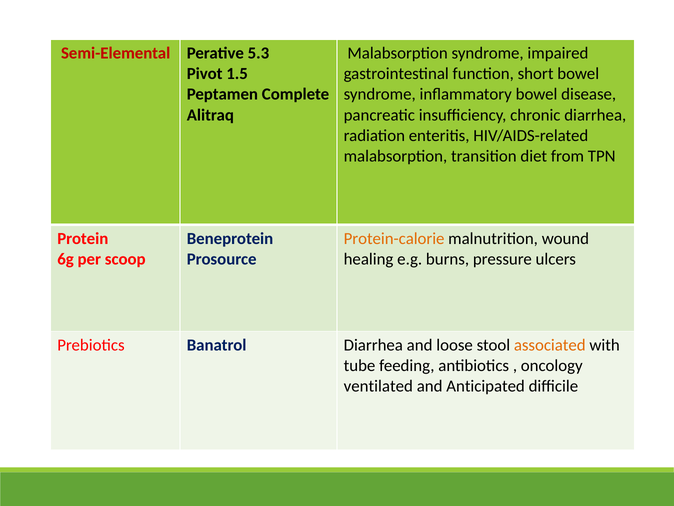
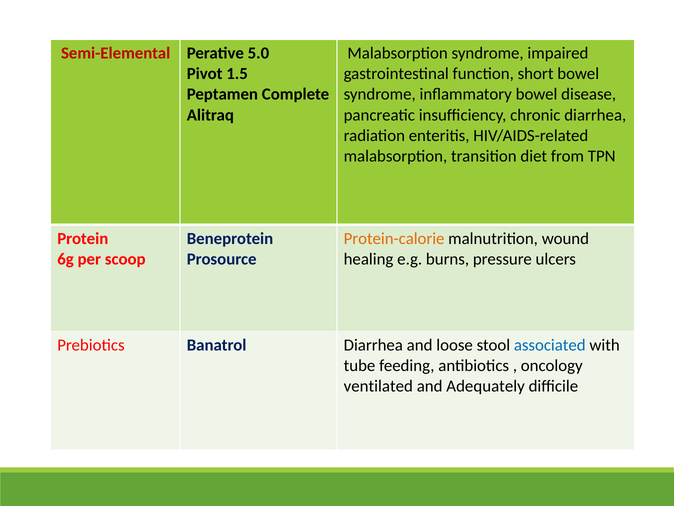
5.3: 5.3 -> 5.0 (258, 53)
associated colour: orange -> blue (550, 345)
Anticipated: Anticipated -> Adequately (486, 386)
